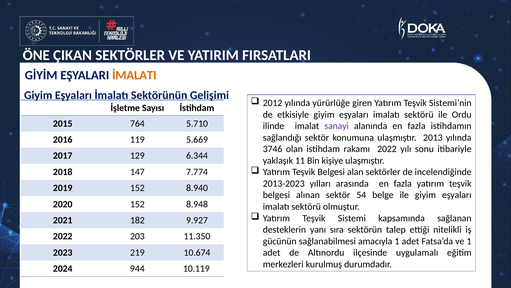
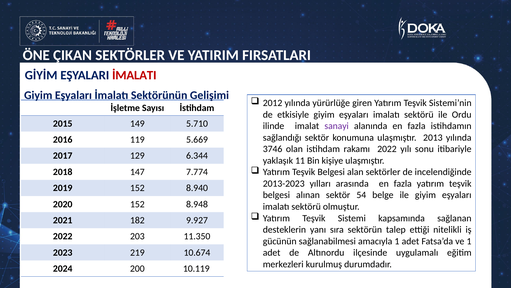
İMALATI colour: orange -> red (134, 75)
764: 764 -> 149 (137, 123)
944: 944 -> 200 (137, 268)
